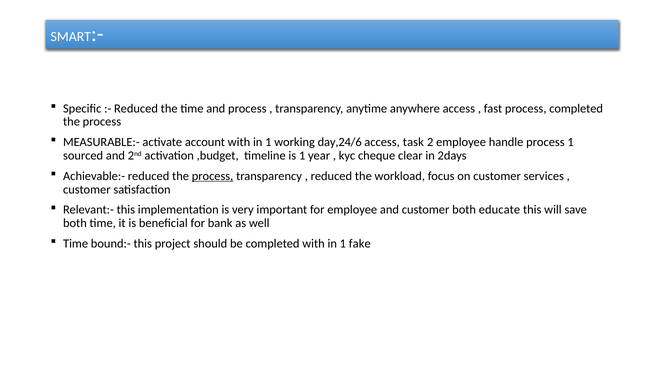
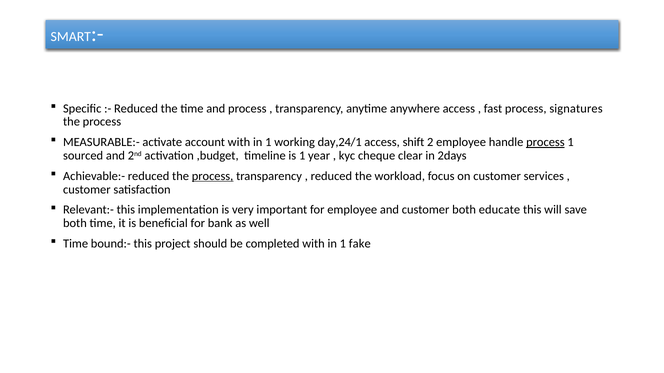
process completed: completed -> signatures (576, 109)
day,24/6: day,24/6 -> day,24/1 (340, 142)
task: task -> shift (413, 142)
process underline: none -> present (545, 142)
